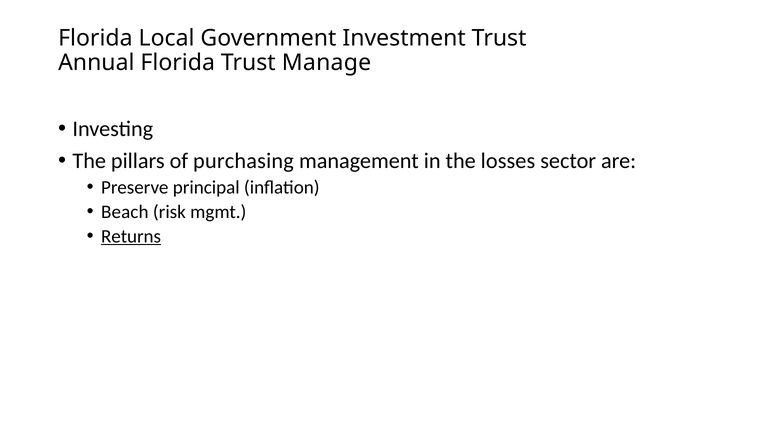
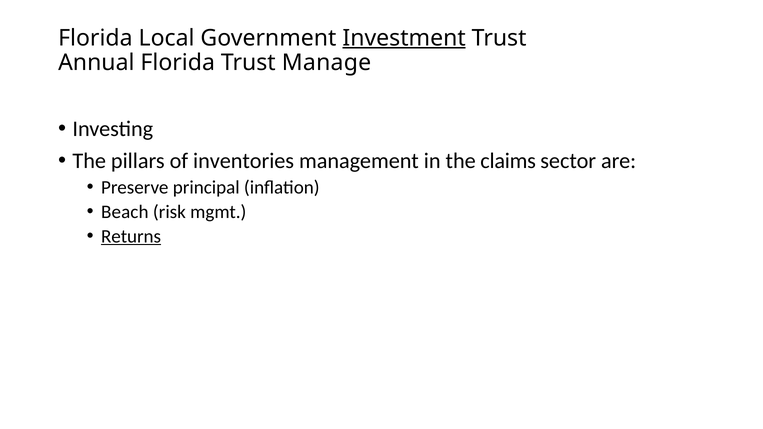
Investment underline: none -> present (404, 38)
purchasing: purchasing -> inventories (244, 161)
losses: losses -> claims (508, 161)
